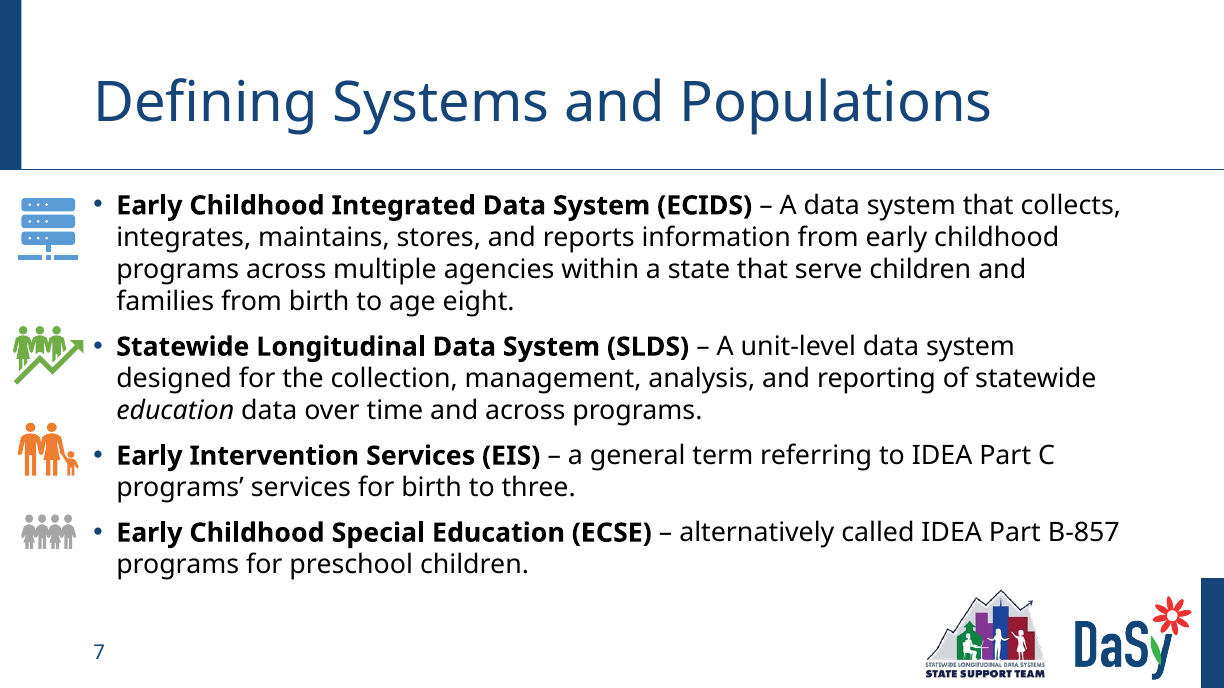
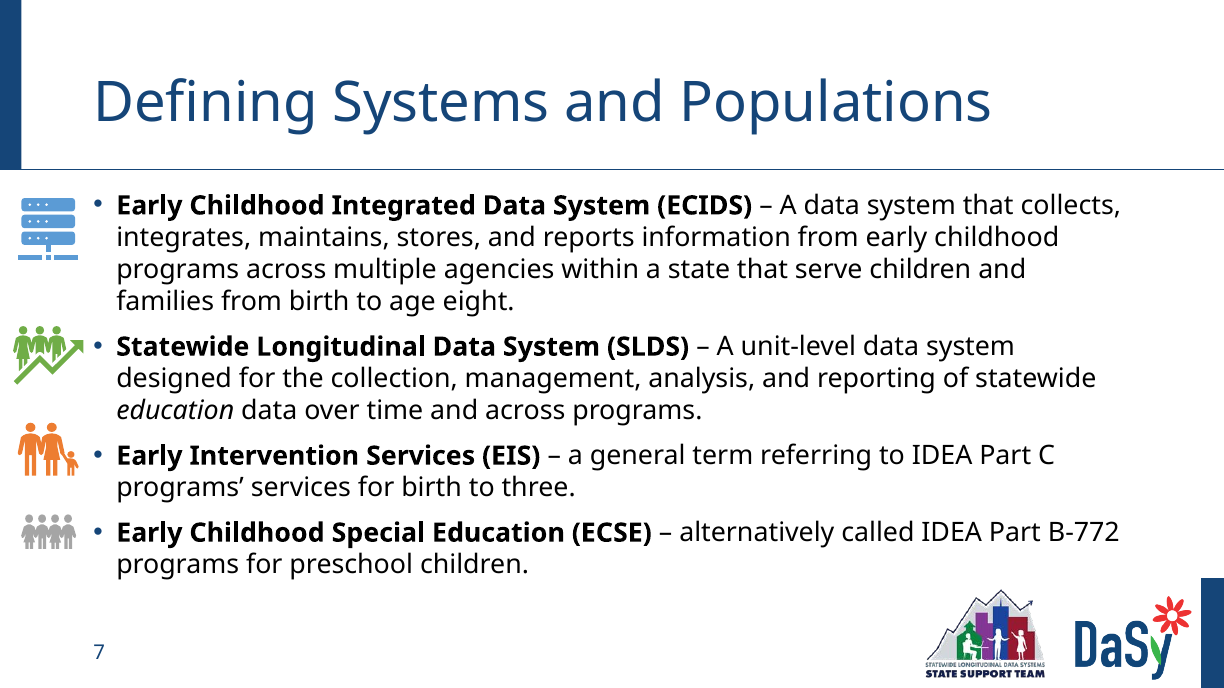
B-857: B-857 -> B-772 (1084, 533)
